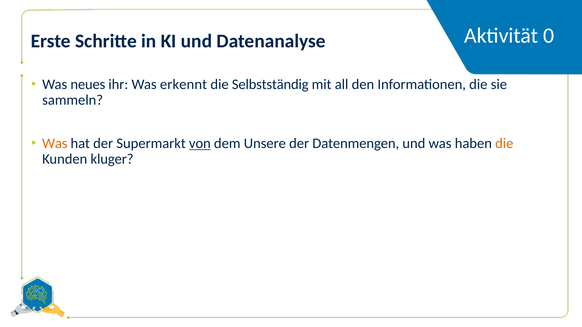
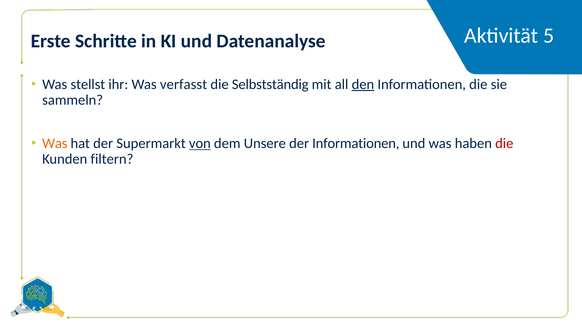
0: 0 -> 5 (549, 36)
neues: neues -> stellst (88, 84)
erkennt: erkennt -> verfasst (184, 84)
den underline: none -> present (363, 84)
der Datenmengen: Datenmengen -> Informationen (356, 144)
die colour: orange -> red (504, 144)
kluger: kluger -> filtern (112, 159)
